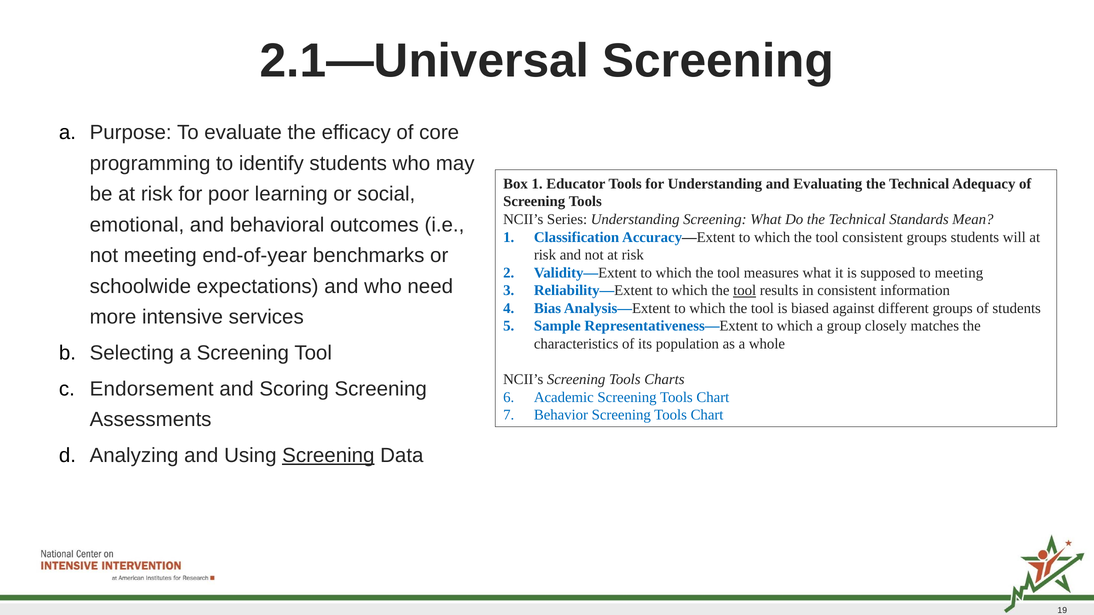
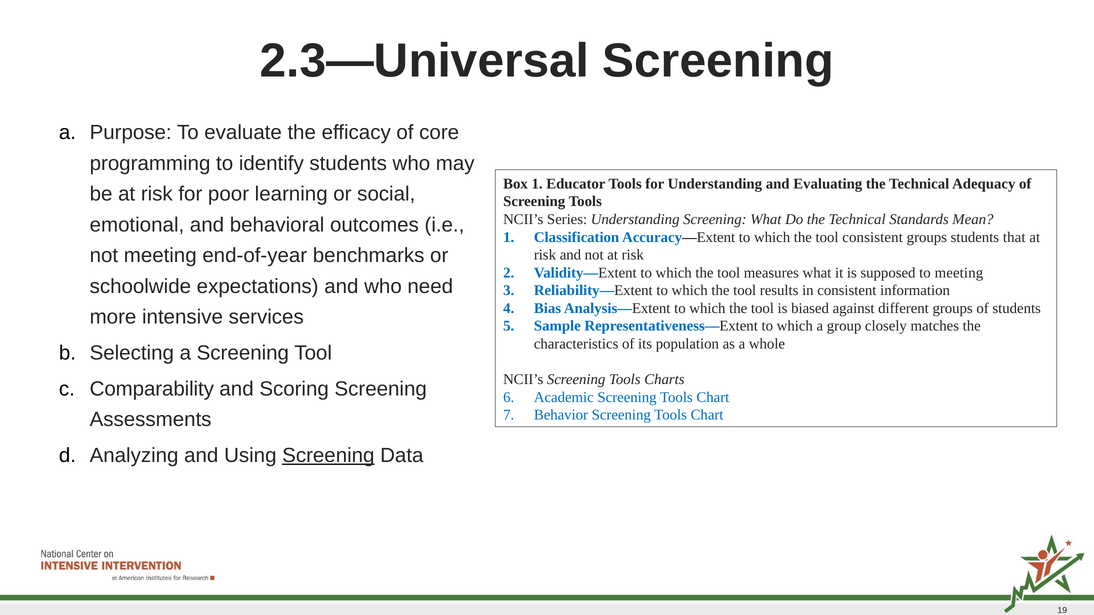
2.1—Universal: 2.1—Universal -> 2.3—Universal (424, 61)
will: will -> that (1014, 237)
tool underline: present -> none (745, 291)
Endorsement: Endorsement -> Comparability (152, 389)
